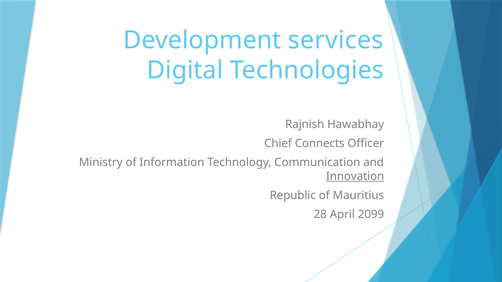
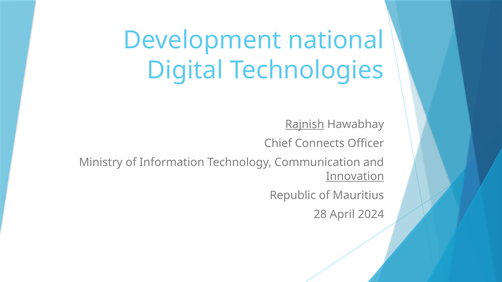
services: services -> national (336, 40)
Rajnish underline: none -> present (305, 125)
2099: 2099 -> 2024 (371, 215)
